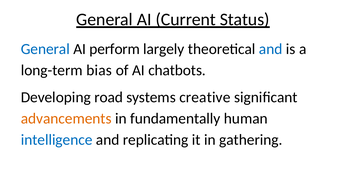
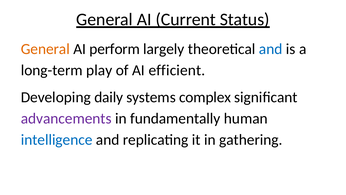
General colour: blue -> orange (45, 49)
bias: bias -> play (99, 70)
chatbots: chatbots -> efficient (177, 70)
road: road -> daily (109, 97)
creative: creative -> complex (205, 97)
advancements colour: orange -> purple (66, 118)
